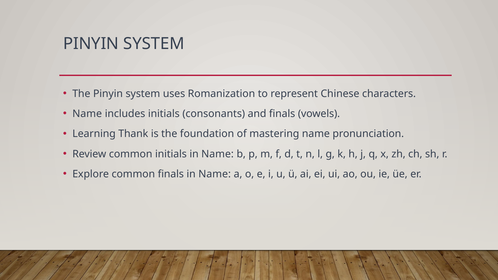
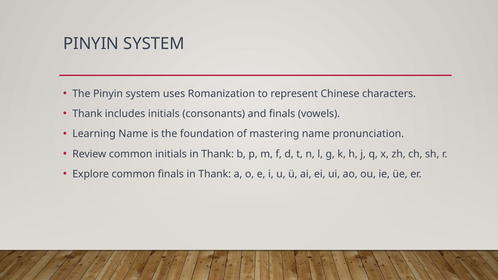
Name: Name -> Thank (87, 114)
Learning Thank: Thank -> Name (133, 134)
initials in Name: Name -> Thank (218, 154)
finals in Name: Name -> Thank (215, 174)
